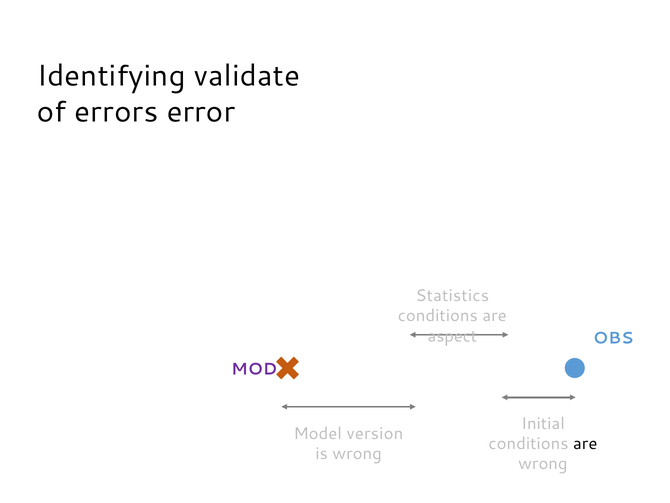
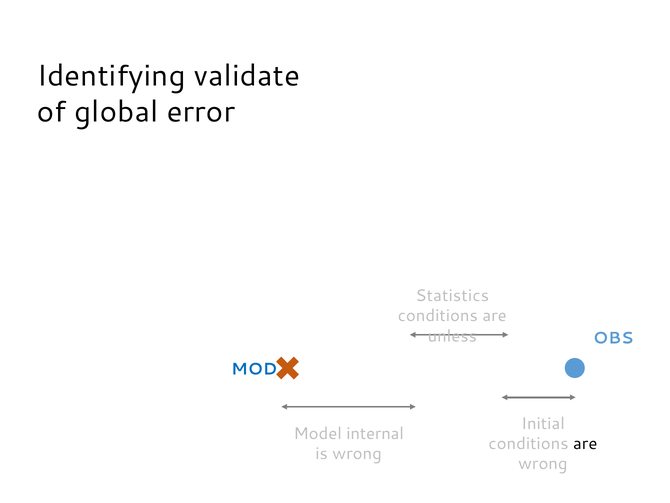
errors: errors -> global (116, 112)
aspect: aspect -> unless (452, 336)
MOD colour: purple -> blue (254, 369)
version: version -> internal (375, 433)
